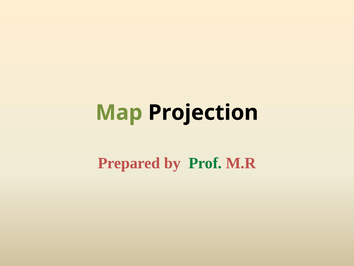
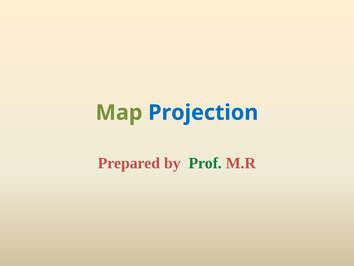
Projection colour: black -> blue (203, 112)
